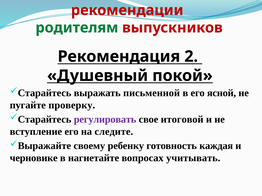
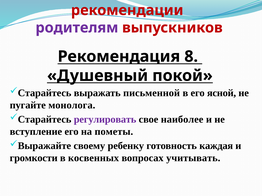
родителям colour: green -> purple (77, 28)
2: 2 -> 8 (191, 57)
проверку: проверку -> монолога (72, 105)
итоговой: итоговой -> наиболее (182, 120)
следите: следите -> пометы (114, 132)
черновике: черновике -> громкости (34, 158)
нагнетайте: нагнетайте -> косвенных (94, 158)
